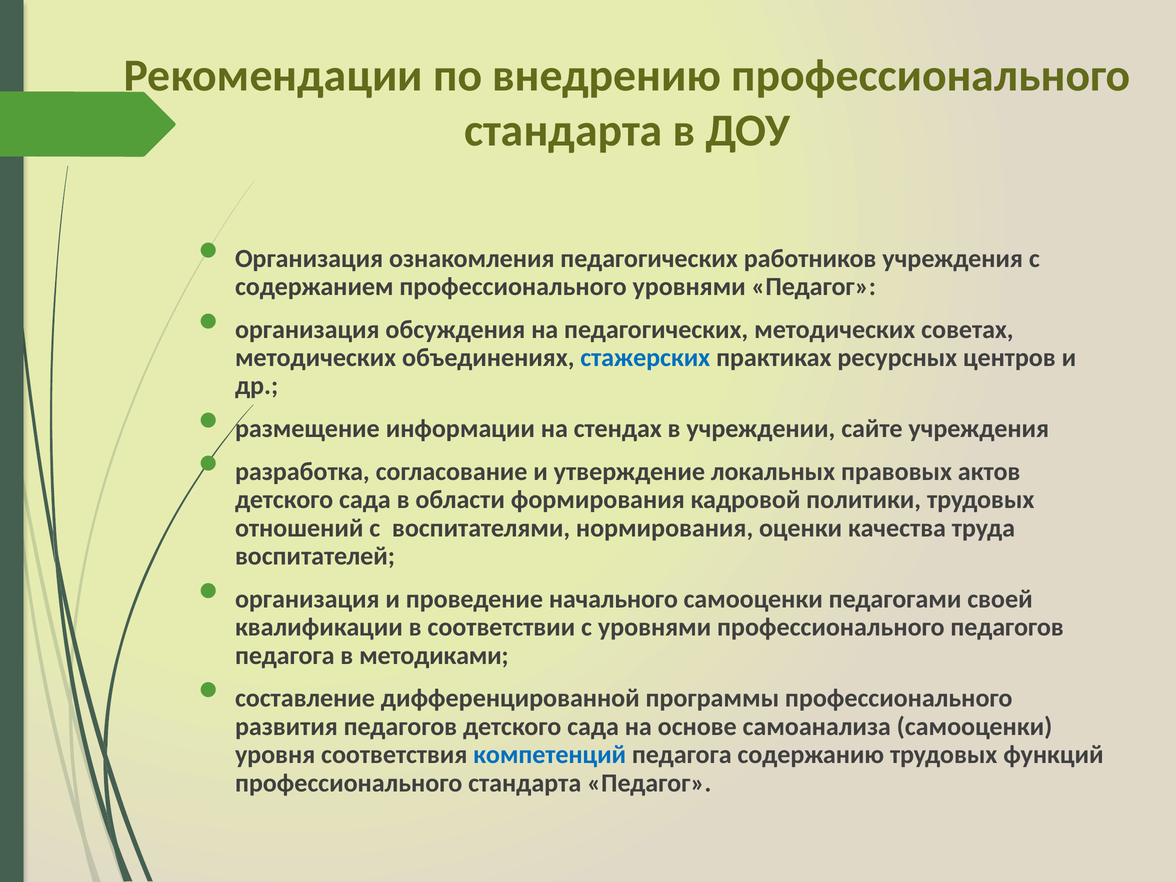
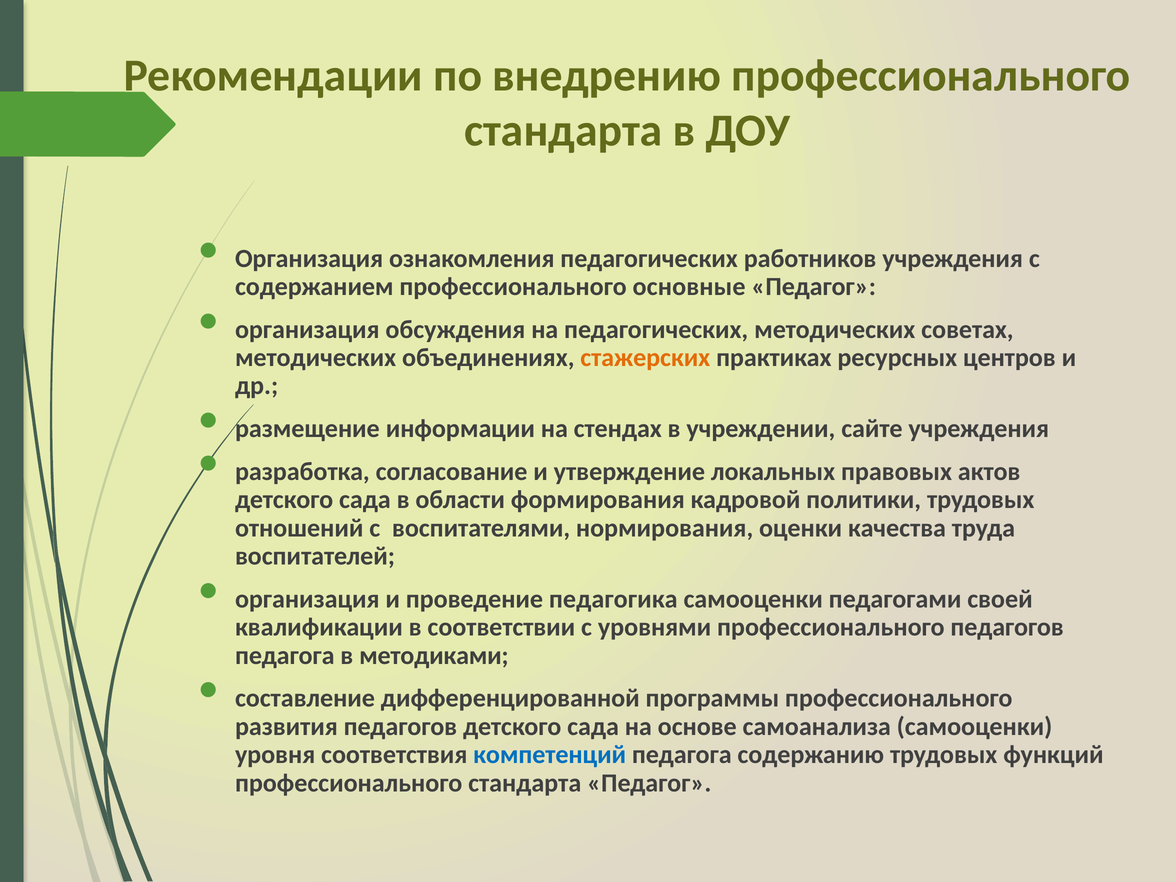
профессионального уровнями: уровнями -> основные (689, 287)
стажерских colour: blue -> orange (645, 358)
начального: начального -> педагогика (613, 599)
